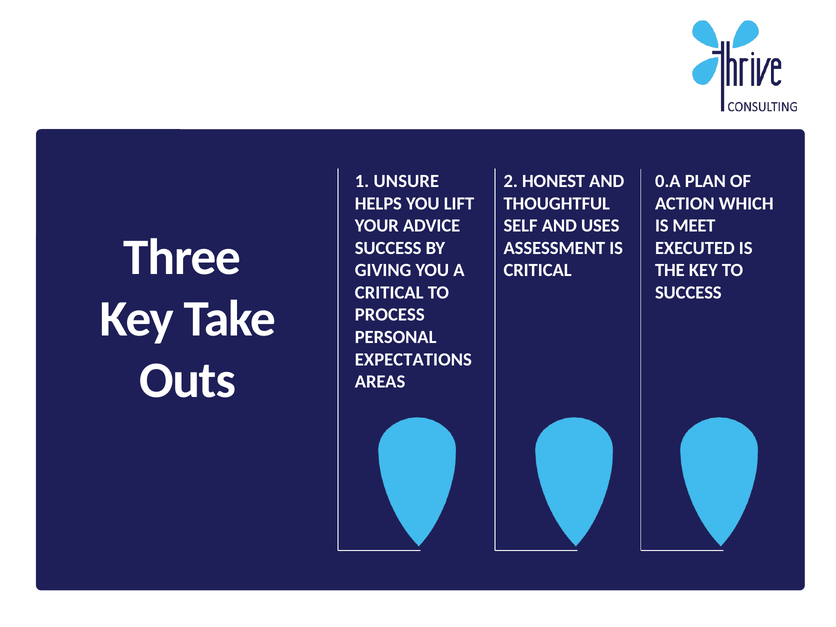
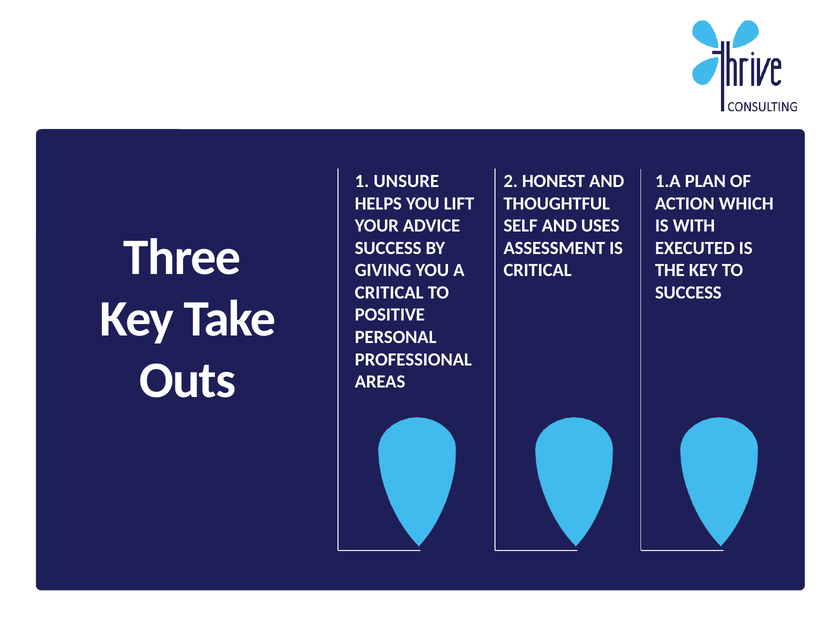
0.A: 0.A -> 1.A (668, 181)
MEET: MEET -> WITH (694, 226)
PROCESS: PROCESS -> POSITIVE (390, 315)
EXPECTATIONS: EXPECTATIONS -> PROFESSIONAL (413, 359)
